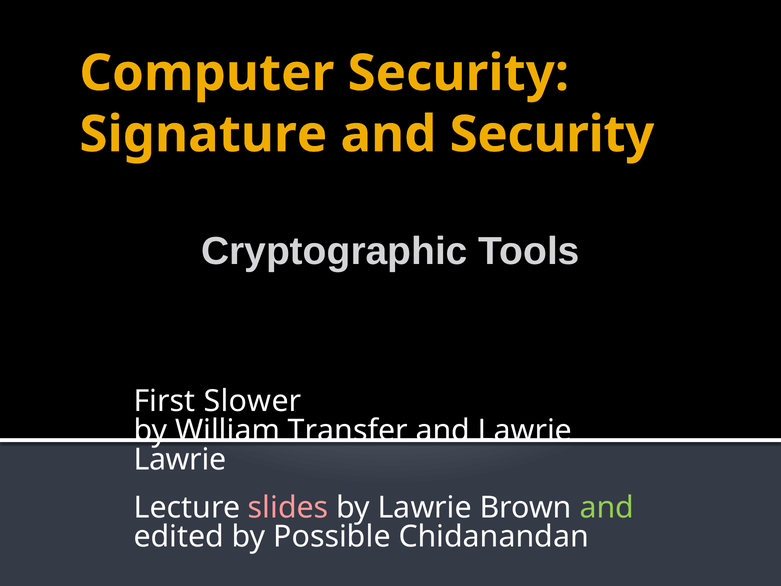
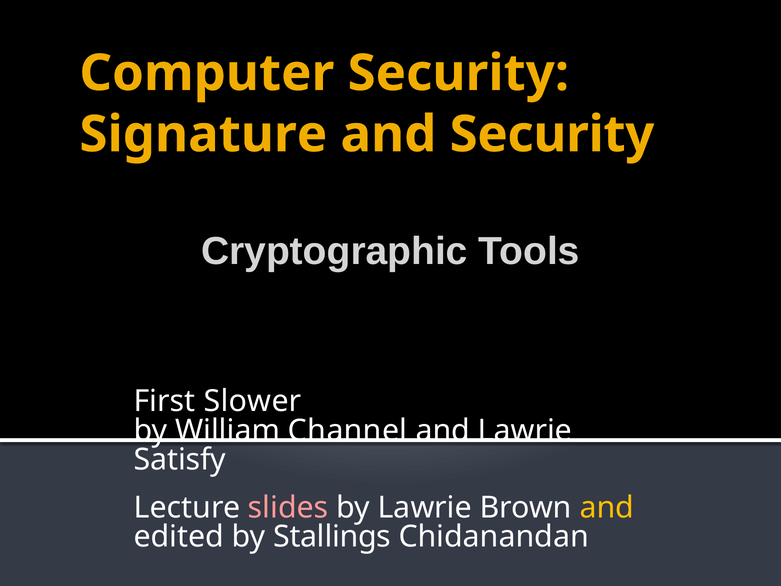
Transfer: Transfer -> Channel (348, 430)
Lawrie: Lawrie -> Satisfy (180, 460)
and colour: light green -> yellow (607, 507)
Possible: Possible -> Stallings (332, 537)
